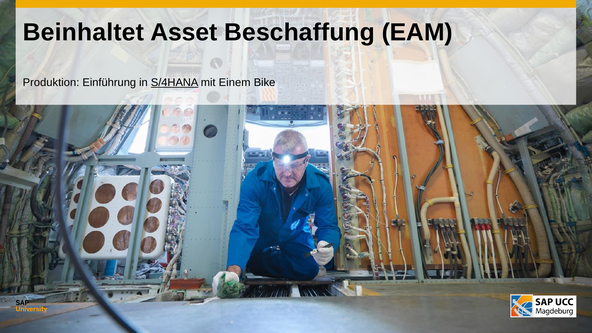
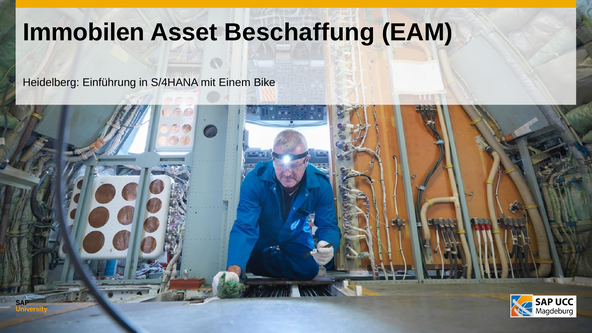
Beinhaltet: Beinhaltet -> Immobilen (84, 32)
Produktion: Produktion -> Heidelberg (51, 82)
S/4HANA underline: present -> none (175, 82)
